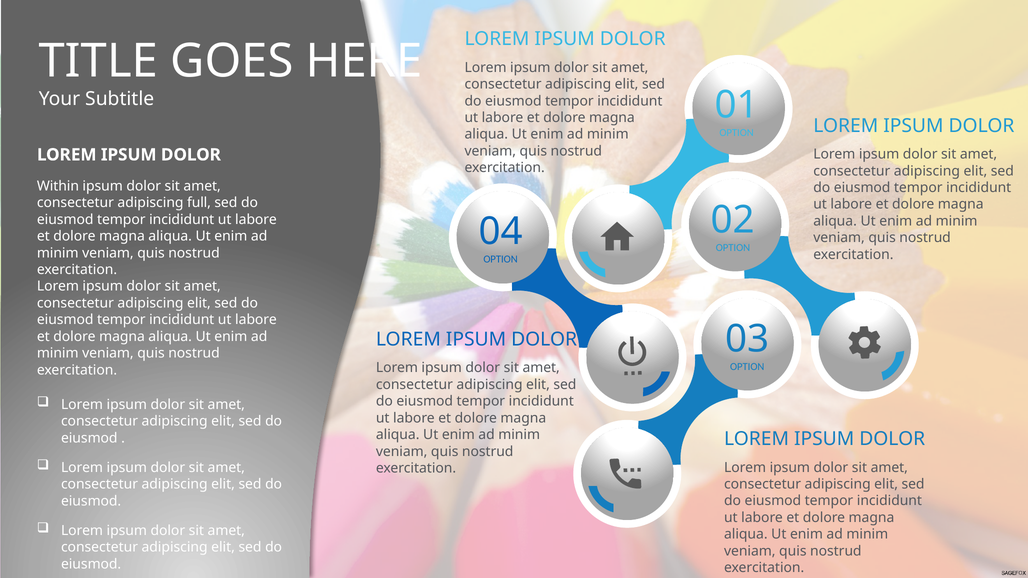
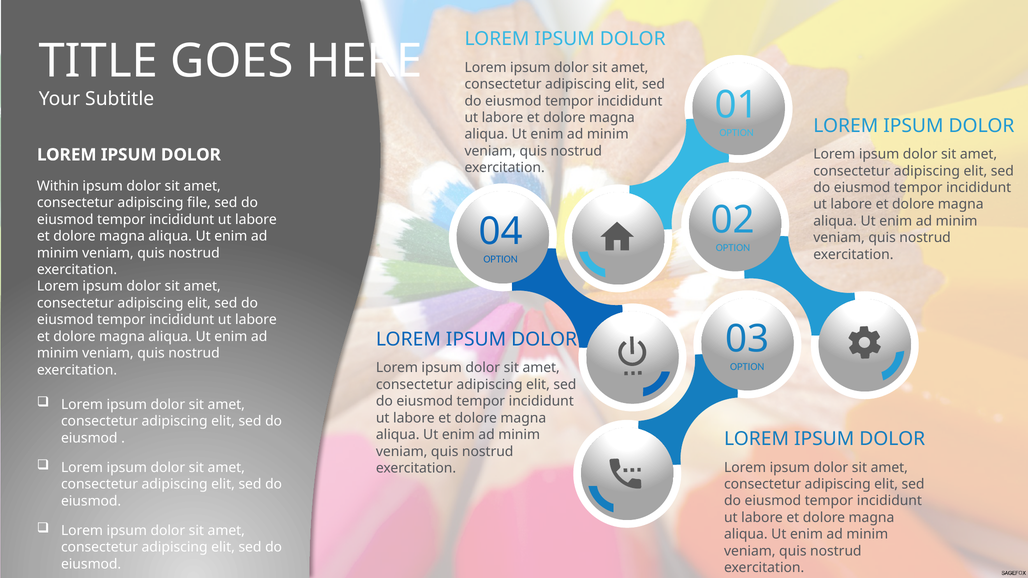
full: full -> file (199, 203)
